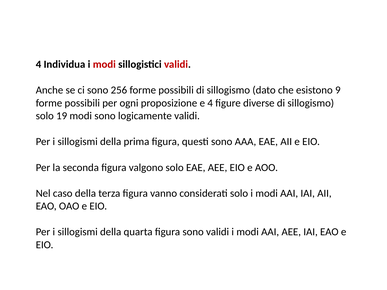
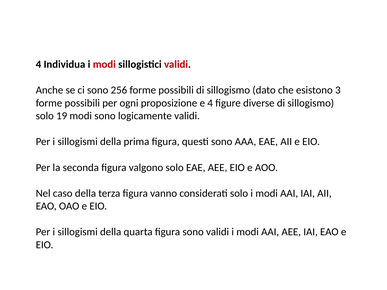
9: 9 -> 3 (338, 90)
